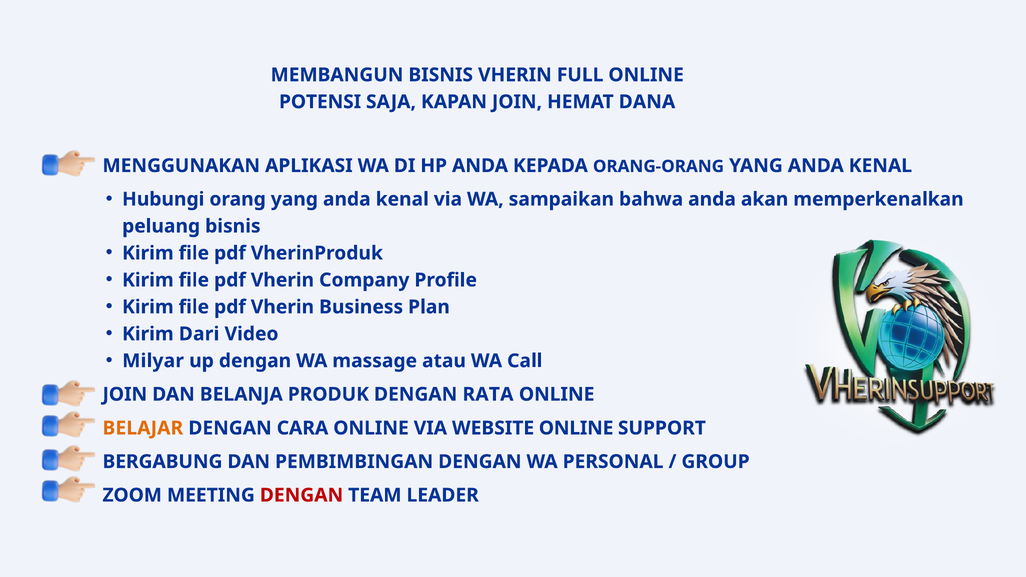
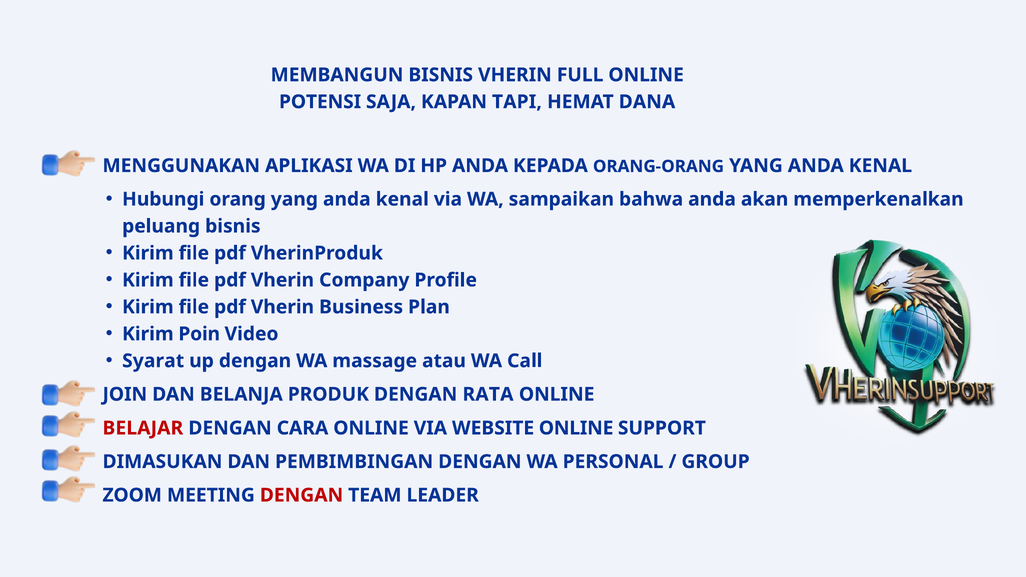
KAPAN JOIN: JOIN -> TAPI (517, 102)
Dari: Dari -> Poin (199, 334)
Milyar: Milyar -> Syarat (153, 361)
BELAJAR colour: orange -> red (143, 428)
BERGABUNG: BERGABUNG -> DIMASUKAN (162, 462)
